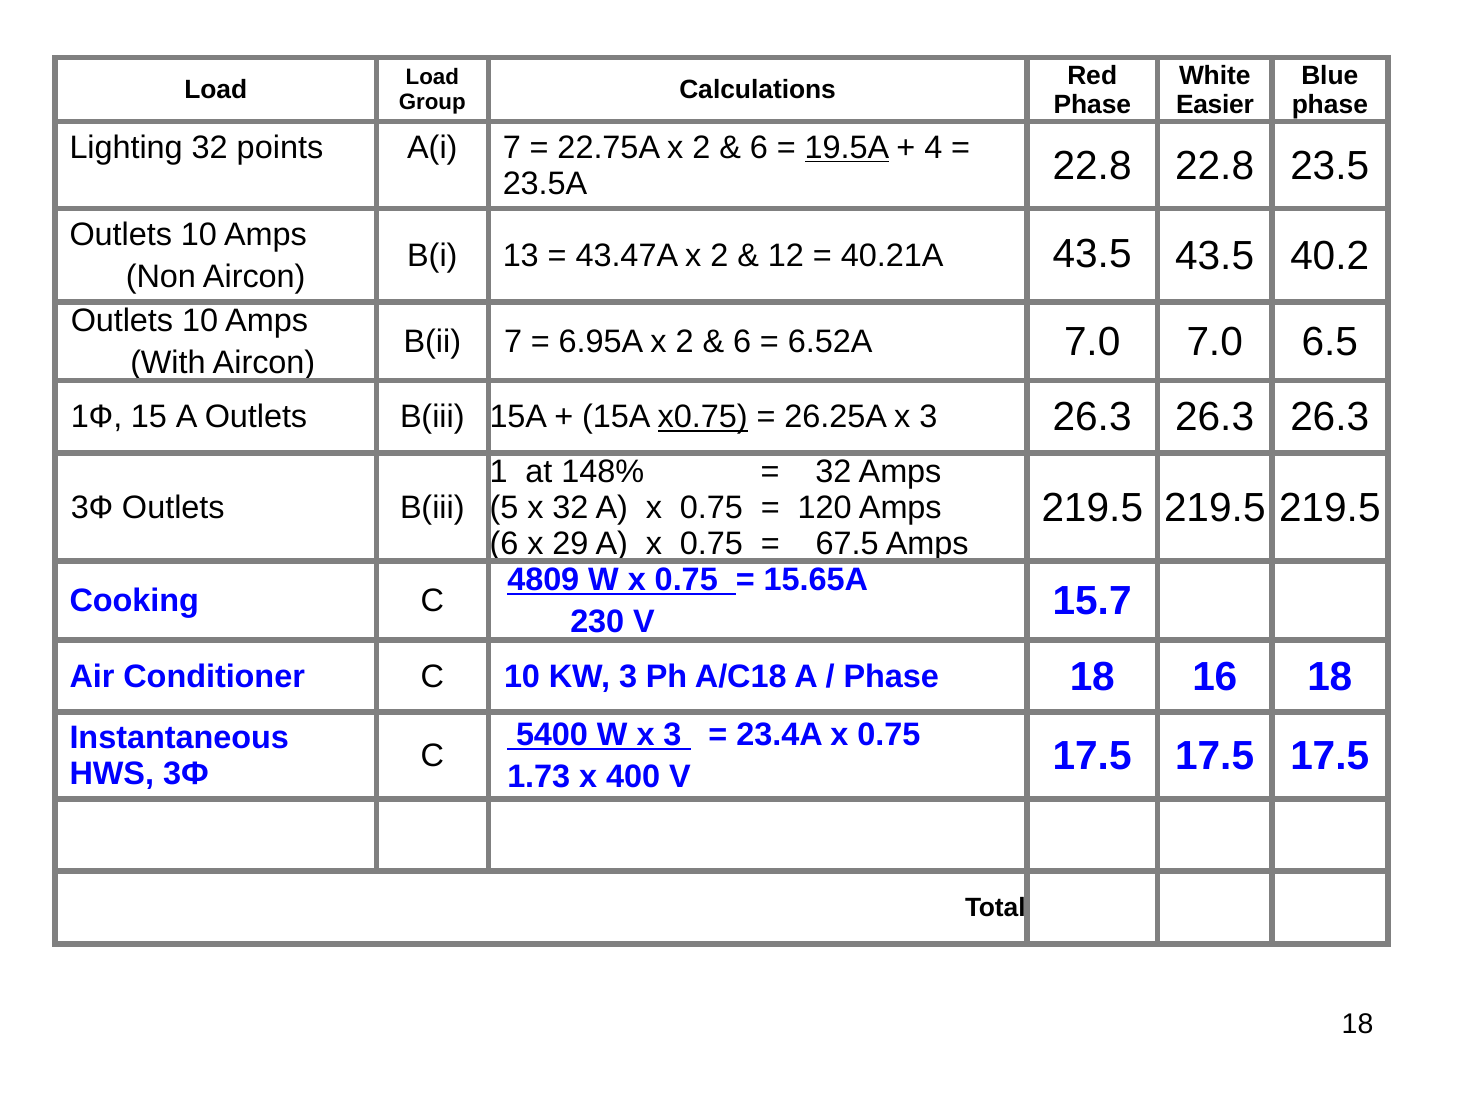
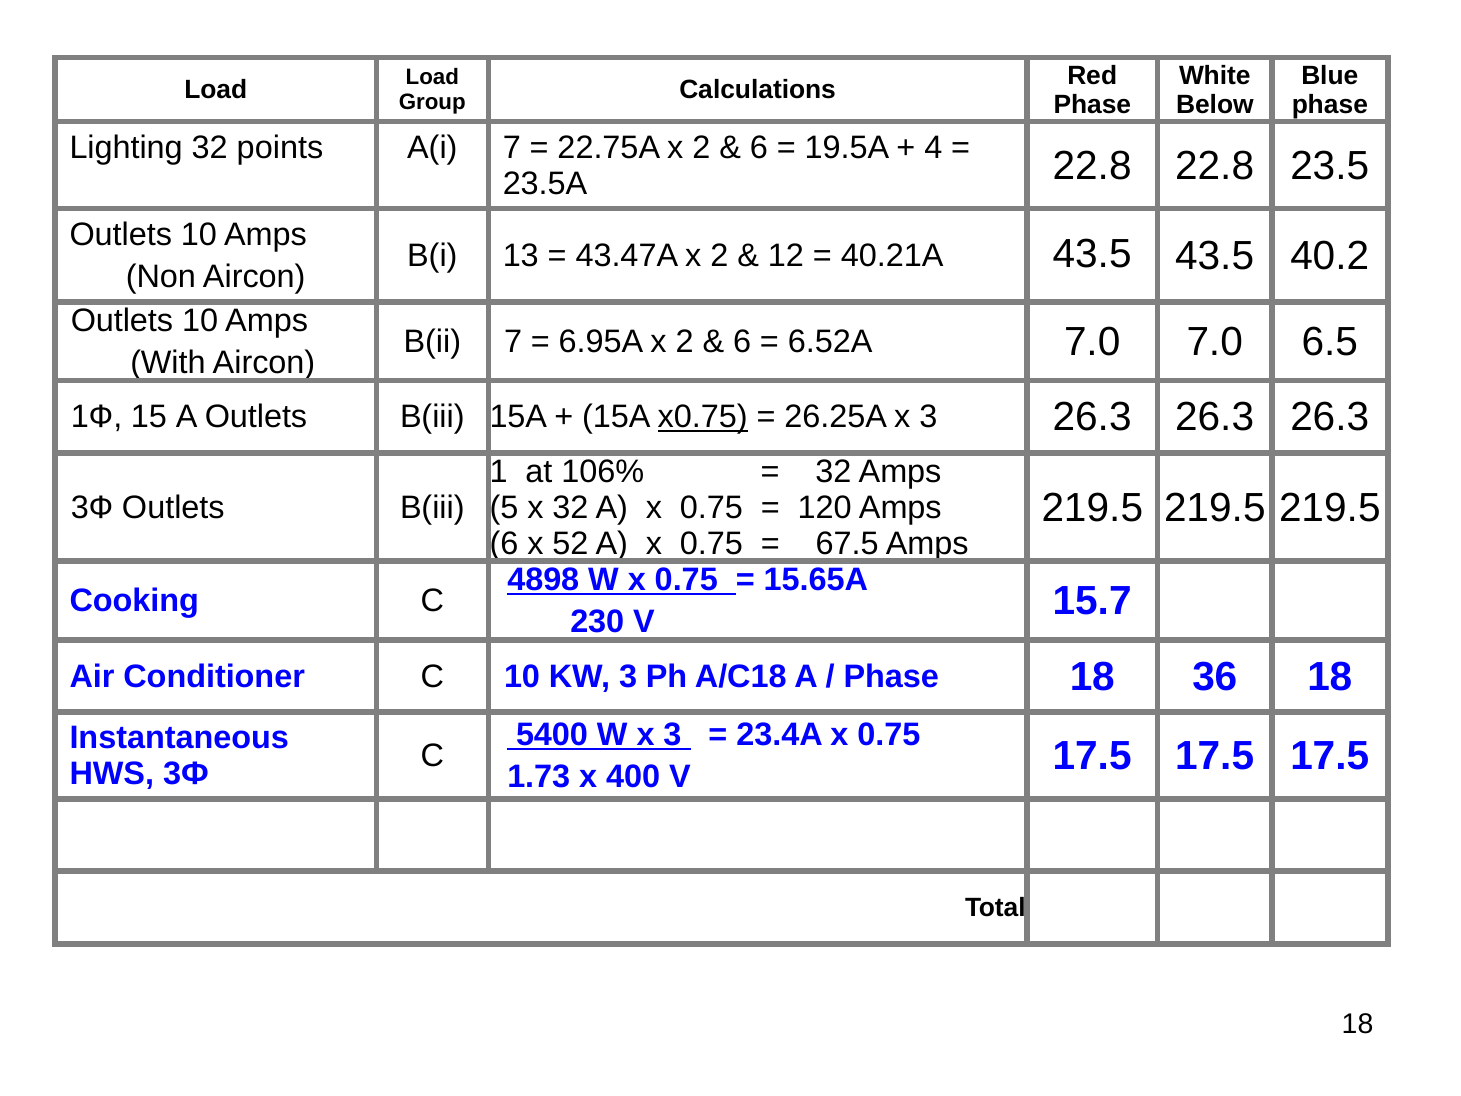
Easier: Easier -> Below (1215, 105)
19.5A underline: present -> none (847, 148)
148%: 148% -> 106% (603, 471)
29: 29 -> 52 (570, 543)
4809: 4809 -> 4898 (543, 580)
16: 16 -> 36 (1215, 676)
